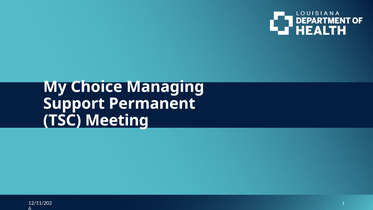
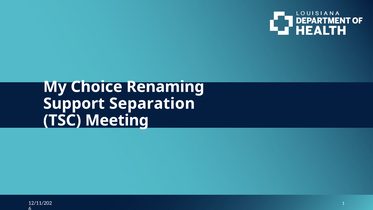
Managing: Managing -> Renaming (165, 87)
Permanent: Permanent -> Separation (152, 103)
